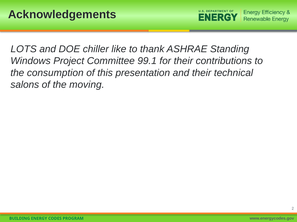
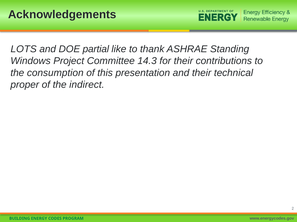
chiller: chiller -> partial (96, 49)
99.1: 99.1 -> 14.3 (147, 61)
salons: salons -> proper (25, 85)
moving: moving -> indirect (87, 85)
